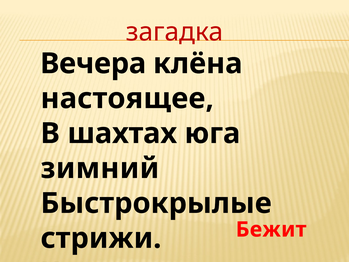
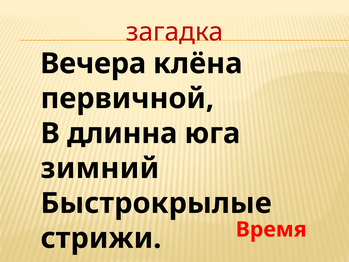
настоящее: настоящее -> первичной (127, 98)
шахтах: шахтах -> длинна (122, 133)
Бежит: Бежит -> Время (271, 229)
